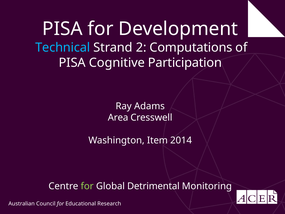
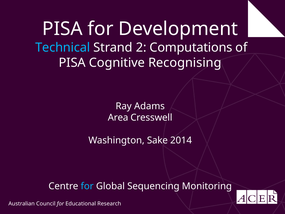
Participation: Participation -> Recognising (185, 63)
Item: Item -> Sake (157, 140)
for colour: light green -> light blue (87, 186)
Detrimental: Detrimental -> Sequencing (153, 186)
